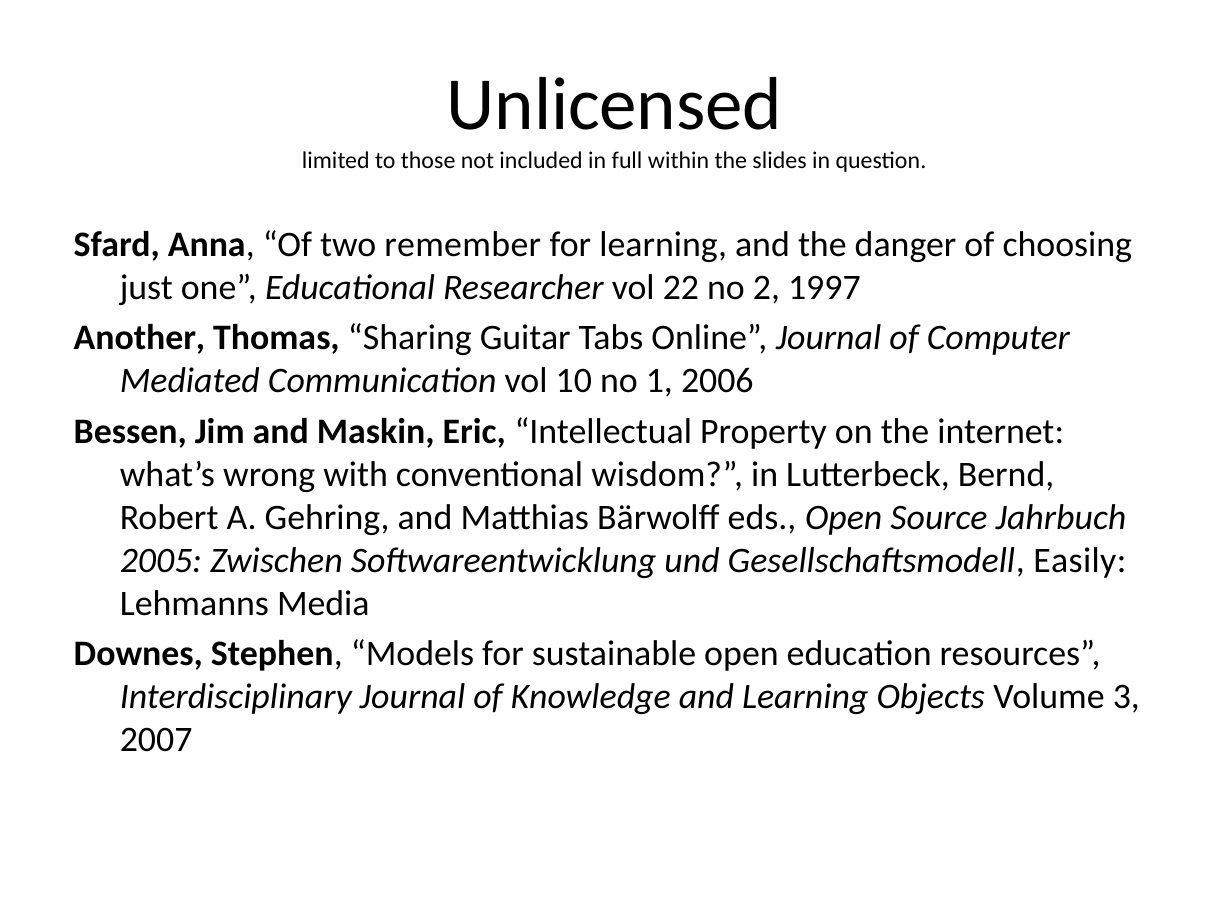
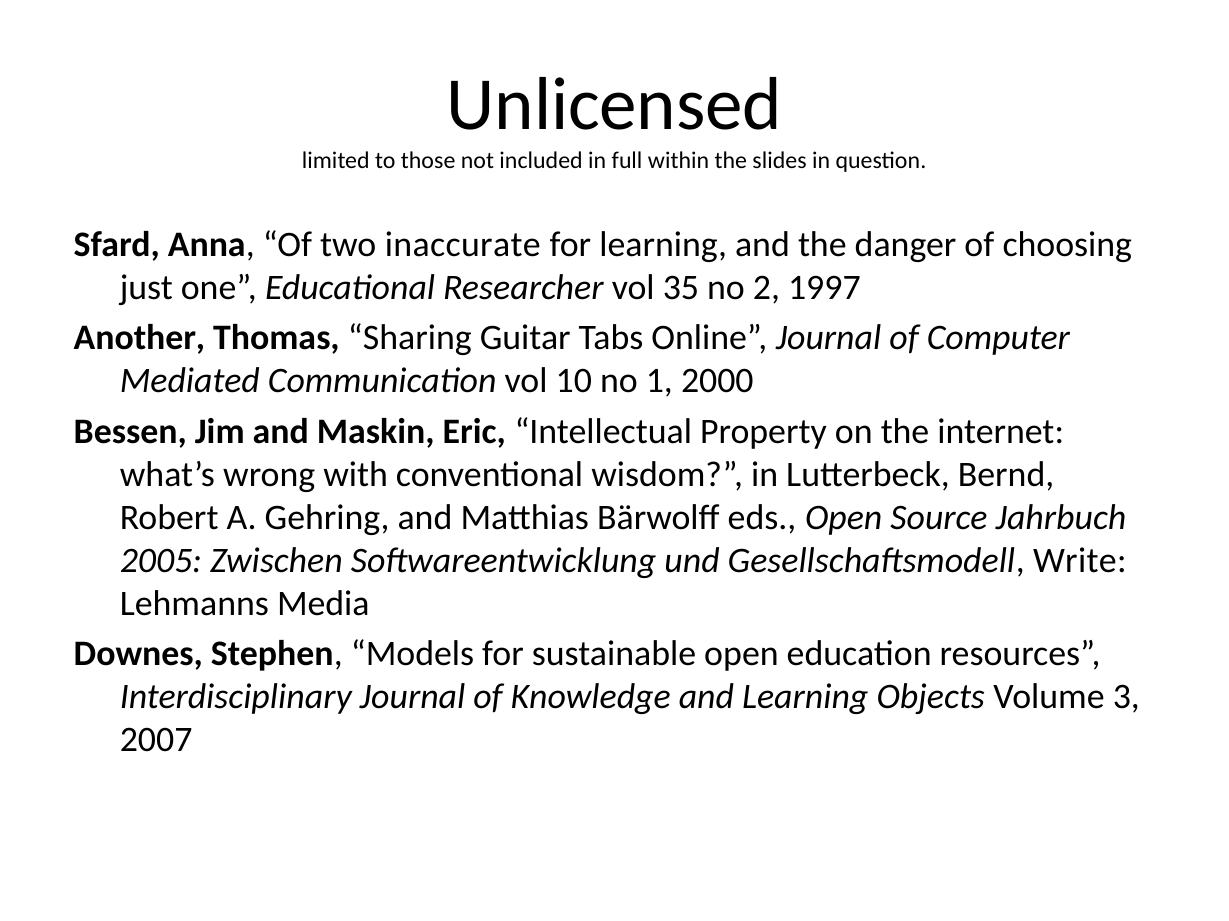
remember: remember -> inaccurate (463, 245)
22: 22 -> 35 (681, 288)
2006: 2006 -> 2000 (717, 381)
Easily: Easily -> Write (1080, 561)
